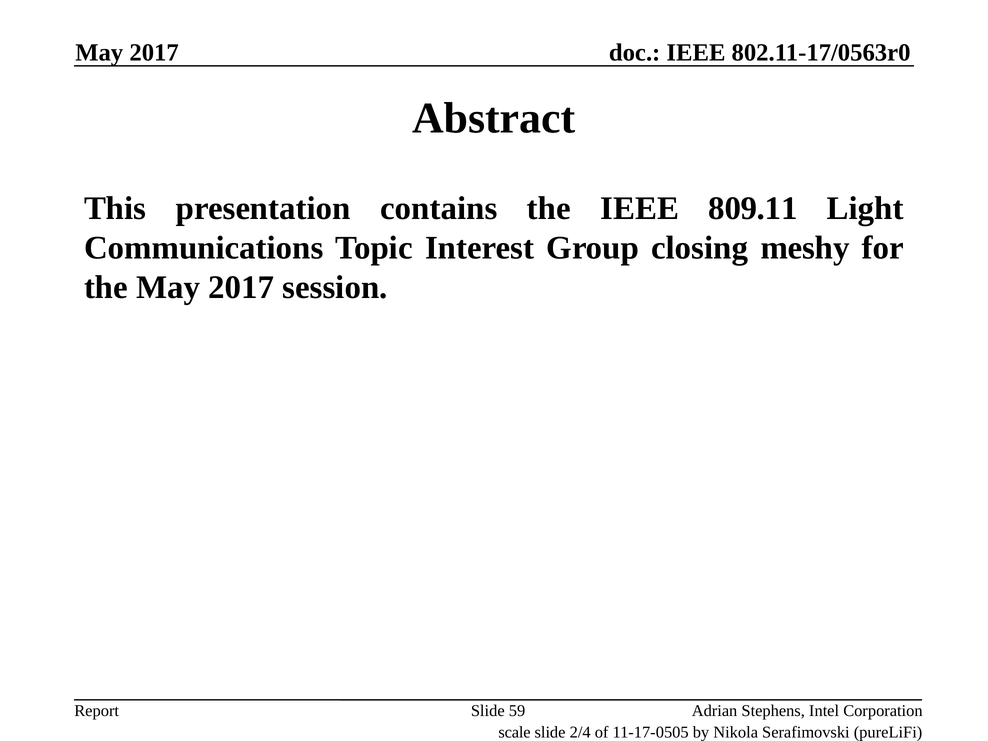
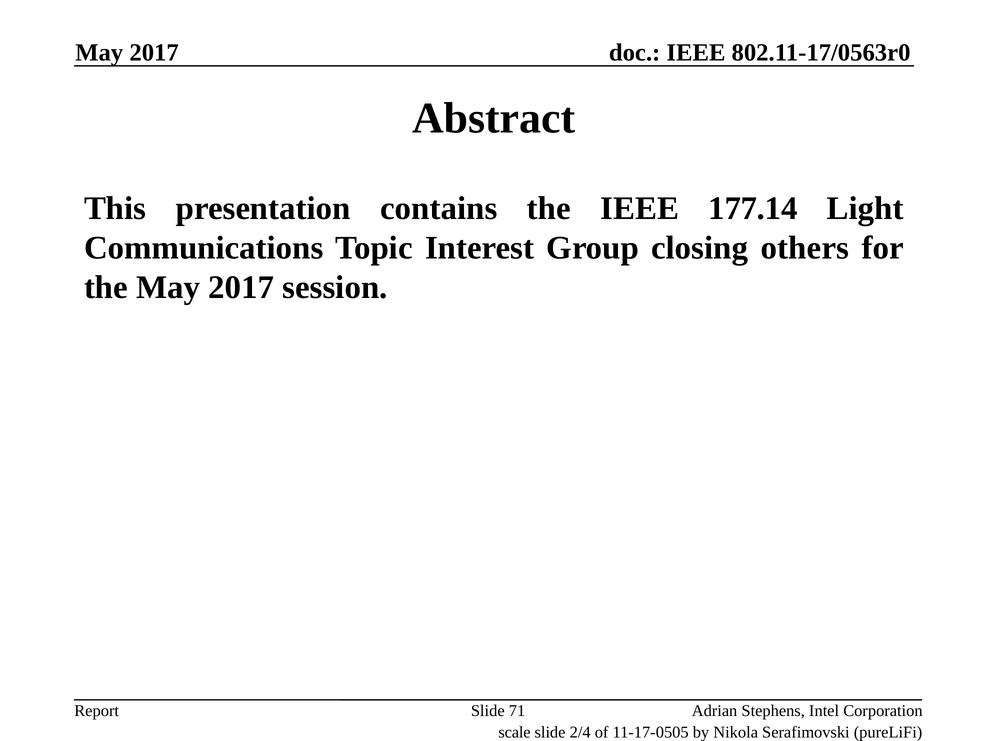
809.11: 809.11 -> 177.14 (753, 208)
meshy: meshy -> others (805, 248)
59: 59 -> 71 (517, 711)
